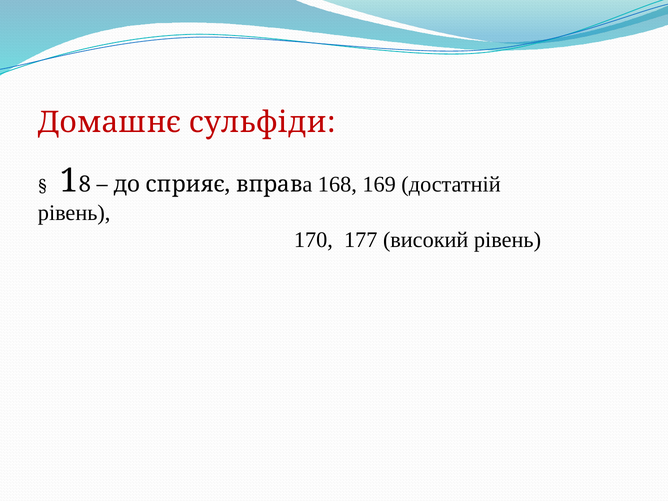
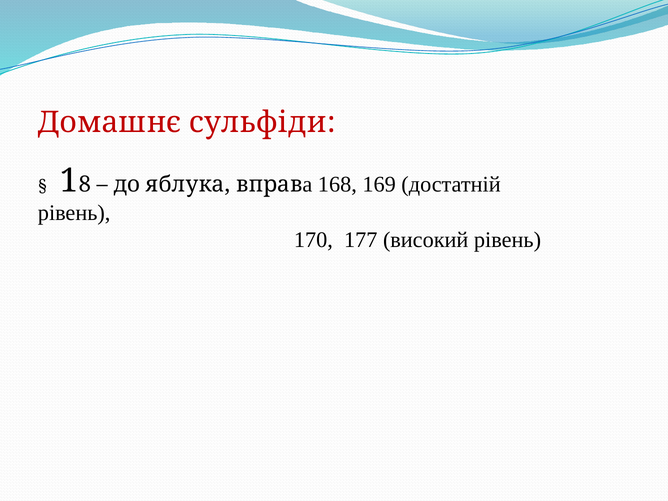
сприяє: сприяє -> яблука (188, 184)
